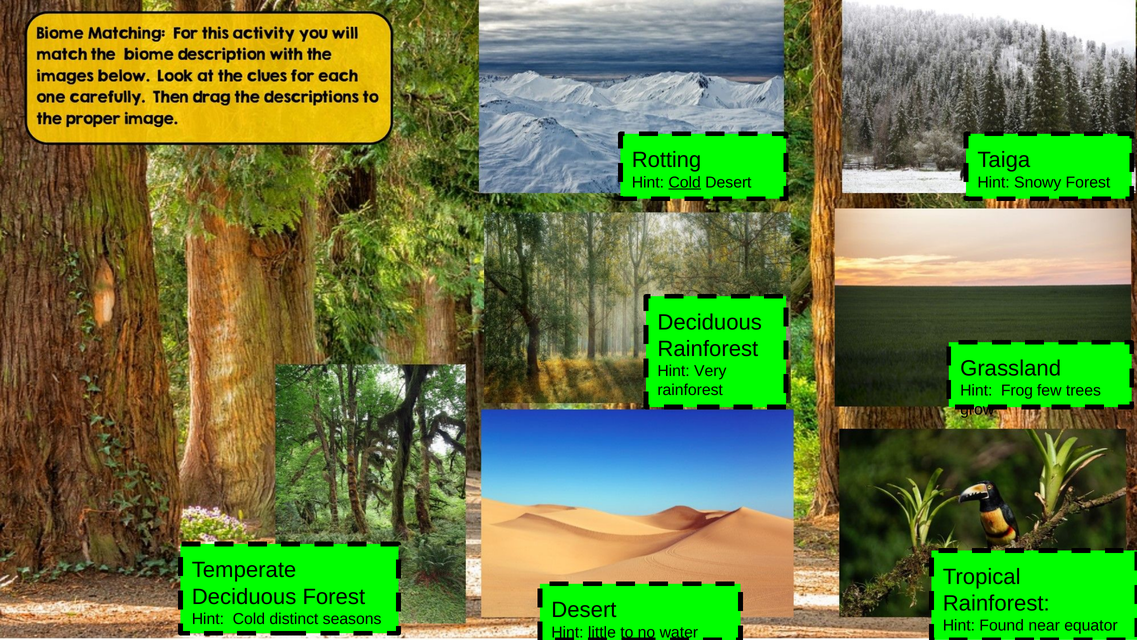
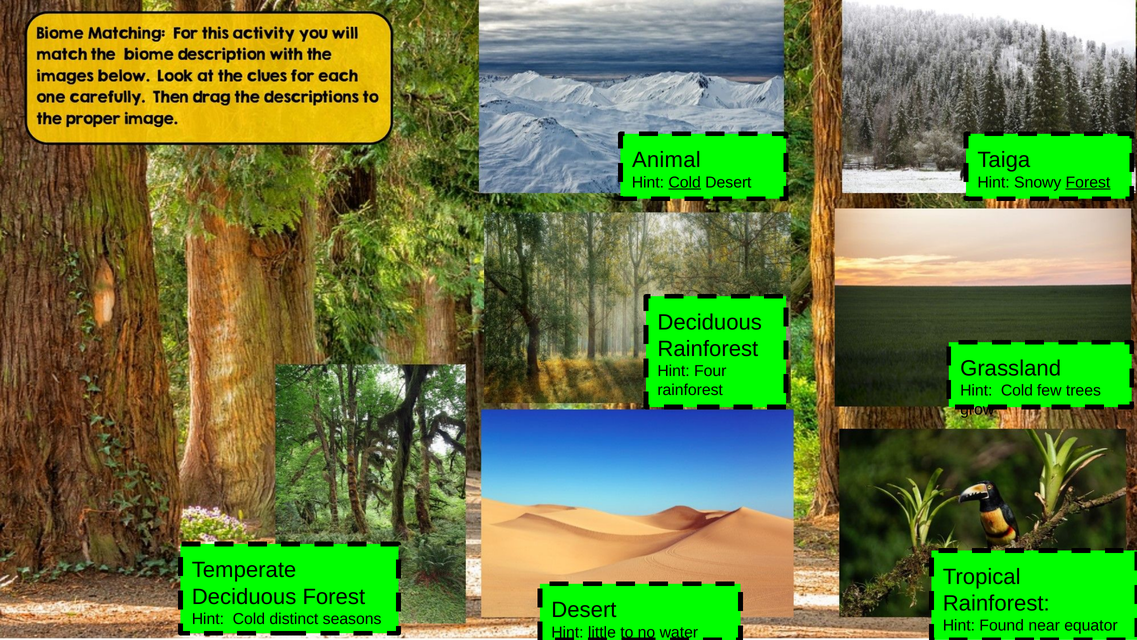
Rotting: Rotting -> Animal (666, 160)
Forest underline: none -> present (1088, 182)
Very: Very -> Four (710, 371)
Frog: Frog -> Cold (1017, 390)
